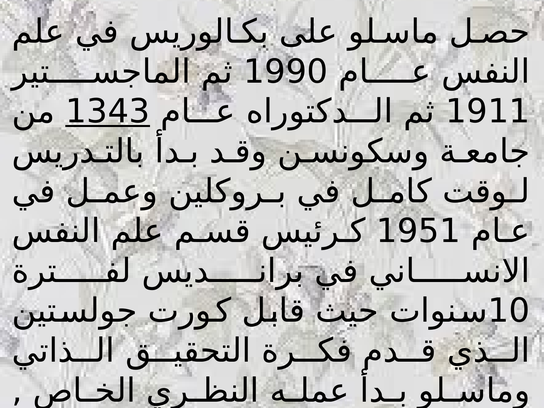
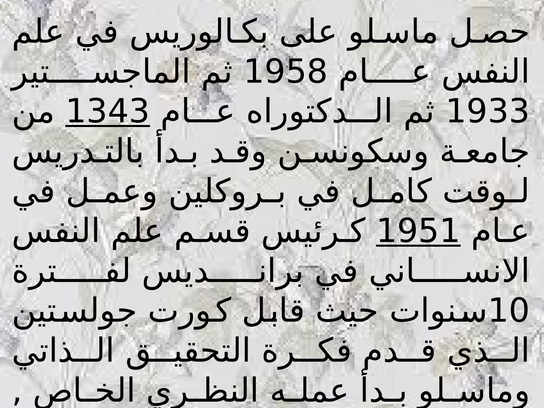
1990: 1990 -> 1958 (286, 72)
1911: 1911 -> 1933 (488, 112)
1951 underline: none -> present (418, 231)
